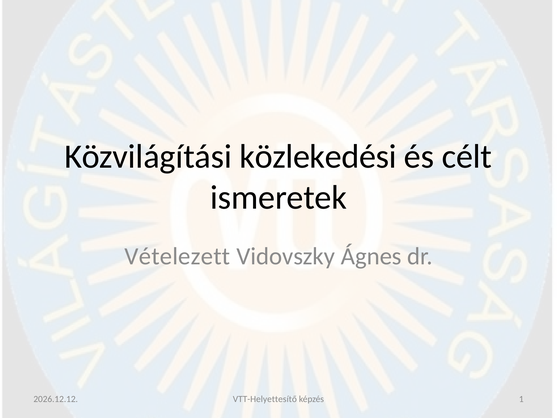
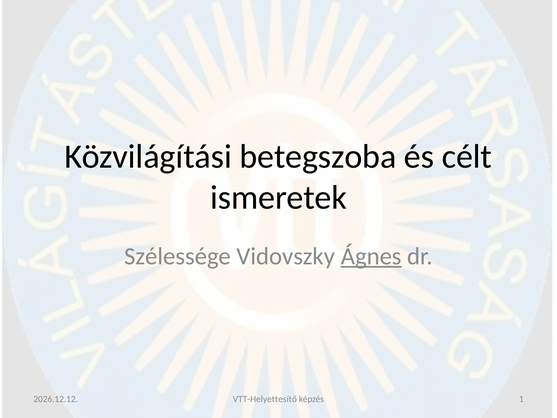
közlekedési: közlekedési -> betegszoba (318, 157)
Vételezett: Vételezett -> Szélessége (178, 256)
Ágnes underline: none -> present (371, 256)
